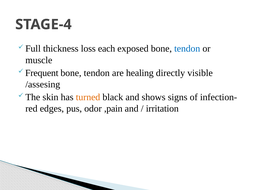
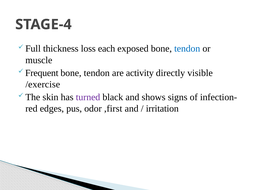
healing: healing -> activity (140, 73)
/assesing: /assesing -> /exercise (43, 85)
turned colour: orange -> purple (88, 97)
,pain: ,pain -> ,first (113, 109)
